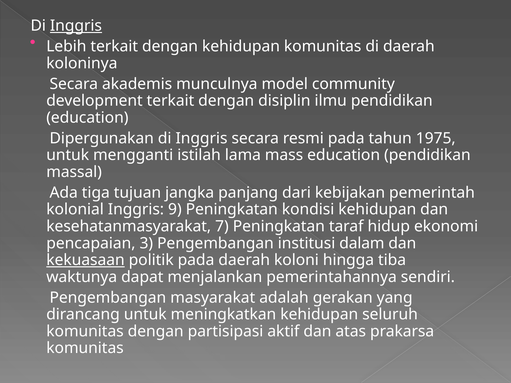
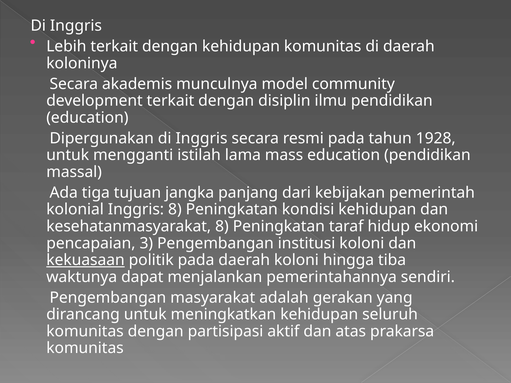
Inggris underline: present -> none (76, 26)
1975: 1975 -> 1928 (436, 138)
Inggris 9: 9 -> 8 (175, 210)
kesehatanmasyarakat 7: 7 -> 8 (222, 226)
institusi dalam: dalam -> koloni (362, 243)
